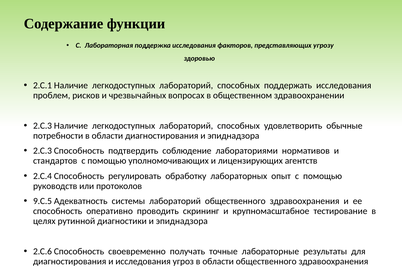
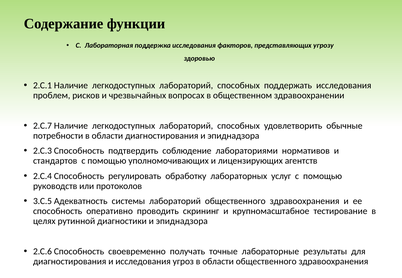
2.C.3: 2.C.3 -> 2.C.7 (43, 126)
опыт: опыт -> услуг (281, 176)
9.C.5: 9.C.5 -> 3.C.5 (43, 201)
